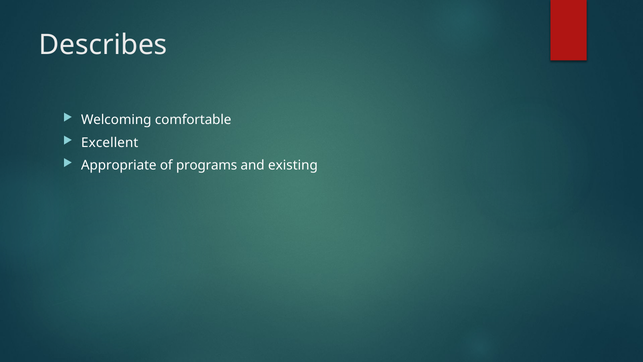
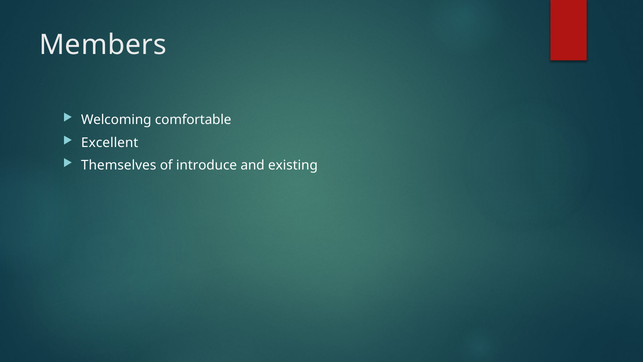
Describes: Describes -> Members (103, 45)
Appropriate: Appropriate -> Themselves (119, 165)
programs: programs -> introduce (207, 165)
